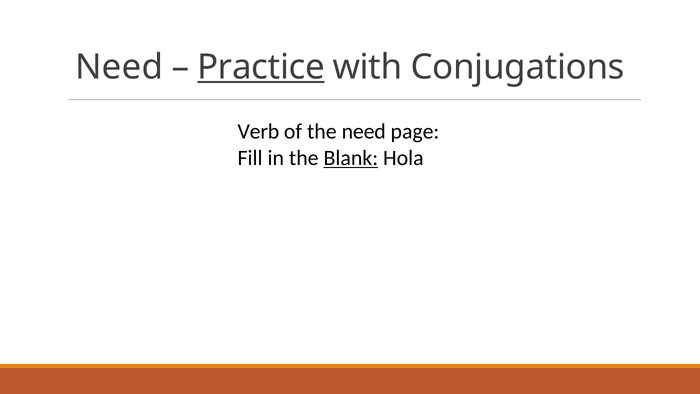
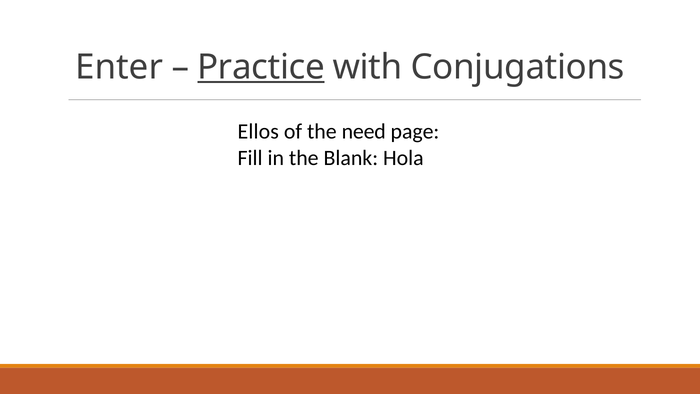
Need: Need -> Enter (119, 67)
Verb: Verb -> Ellos (258, 132)
Blank underline: present -> none (351, 158)
